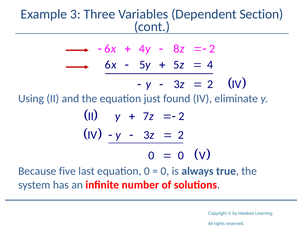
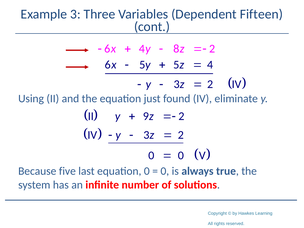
Section: Section -> Fifteen (261, 14)
7: 7 -> 9 (146, 116)
